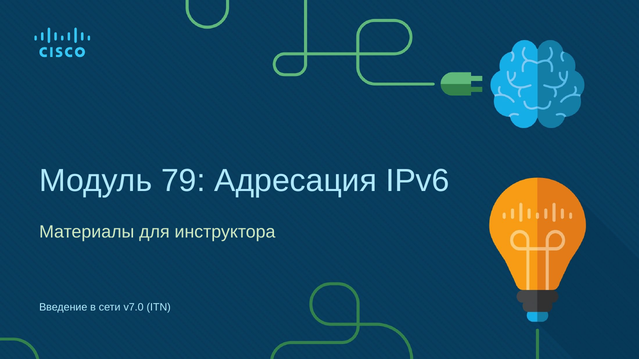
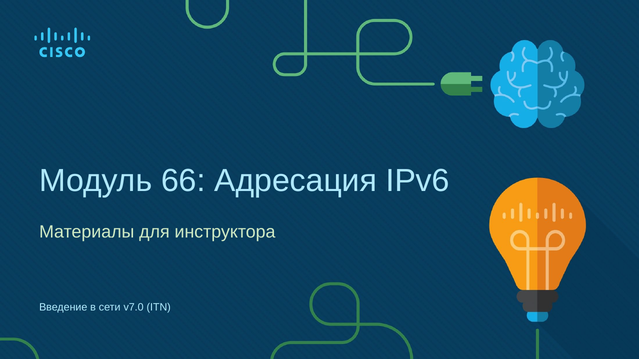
79: 79 -> 66 (183, 181)
